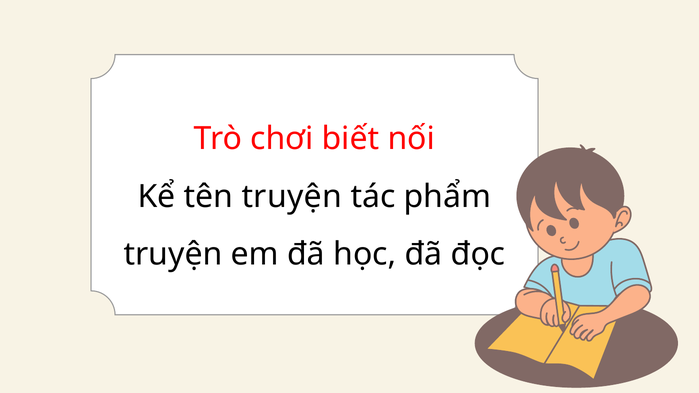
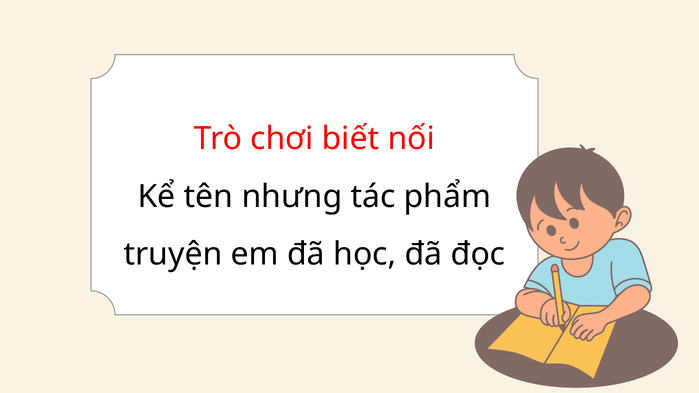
tên truyện: truyện -> nhưng (292, 197)
